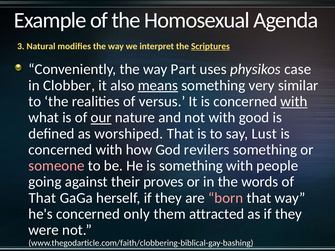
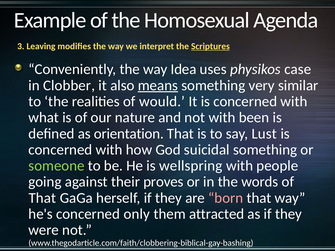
Natural: Natural -> Leaving (41, 46)
Part: Part -> Idea (184, 69)
versus: versus -> would (162, 102)
with underline: present -> none (294, 102)
our underline: present -> none (101, 118)
good: good -> been (254, 118)
worshiped: worshiped -> orientation (129, 134)
revilers: revilers -> suicidal (207, 150)
someone colour: pink -> light green (57, 166)
is something: something -> wellspring (191, 166)
